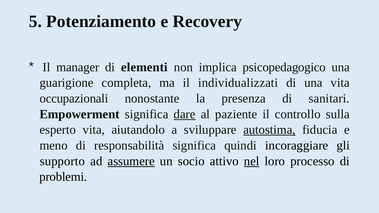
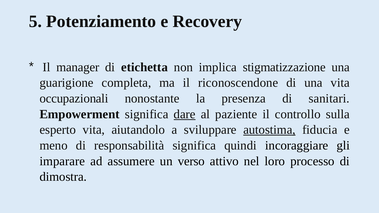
elementi: elementi -> etichetta (144, 67)
psicopedagogico: psicopedagogico -> stigmatizzazione (284, 67)
individualizzati: individualizzati -> riconoscendone (238, 83)
supporto: supporto -> imparare (62, 161)
assumere underline: present -> none (131, 161)
socio: socio -> verso (191, 161)
nel underline: present -> none (252, 161)
problemi: problemi -> dimostra (63, 177)
